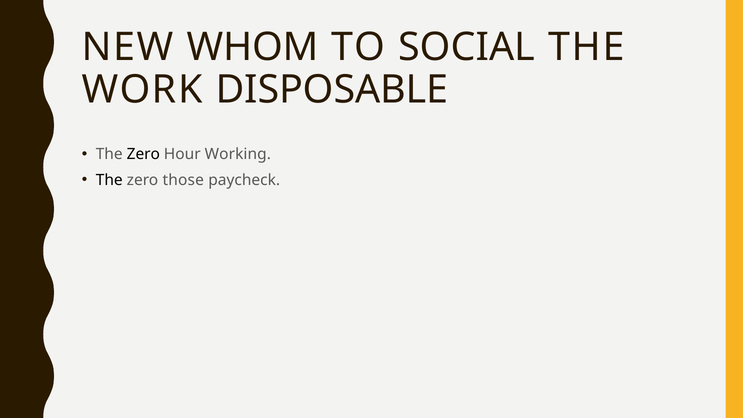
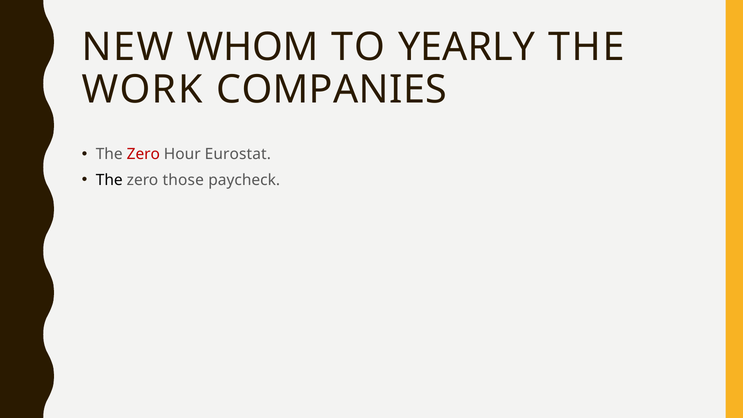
SOCIAL: SOCIAL -> YEARLY (467, 47)
DISPOSABLE: DISPOSABLE -> COMPANIES (332, 90)
Zero colour: black -> red (143, 154)
Working: Working -> Eurostat (238, 154)
